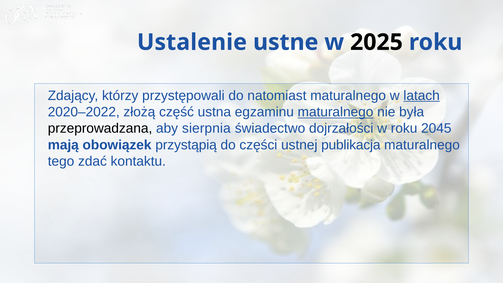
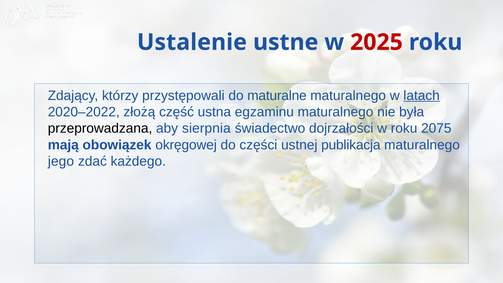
2025 colour: black -> red (376, 42)
natomiast: natomiast -> maturalne (277, 95)
maturalnego underline: present -> none (336, 112)
2045: 2045 -> 2075 (436, 128)
przystąpią: przystąpią -> okręgowej (186, 145)
tego: tego -> jego (61, 161)
kontaktu: kontaktu -> każdego (138, 161)
